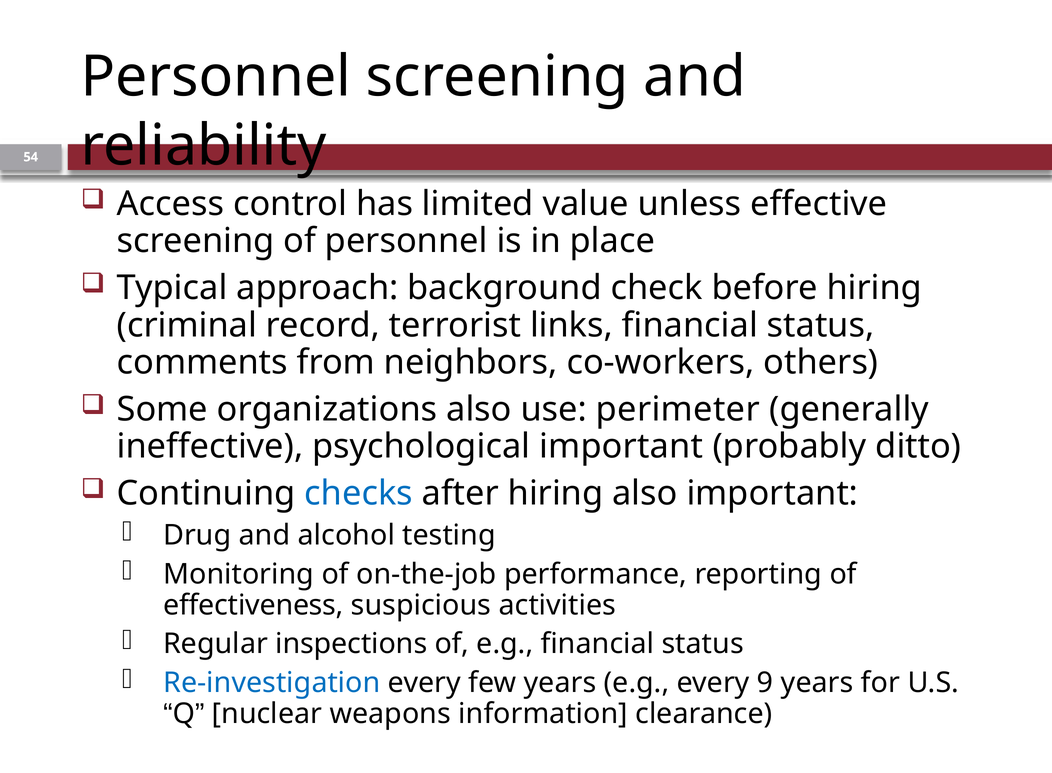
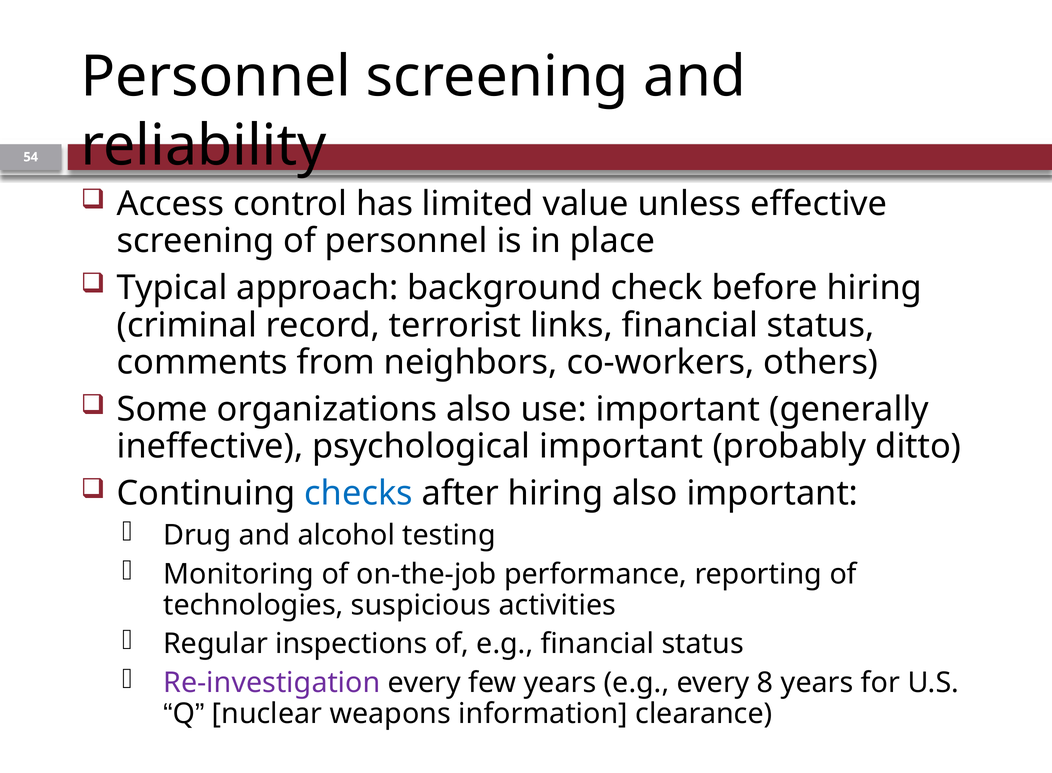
use perimeter: perimeter -> important (678, 410)
effectiveness: effectiveness -> technologies (253, 606)
Re-investigation colour: blue -> purple (272, 683)
9: 9 -> 8 (765, 683)
